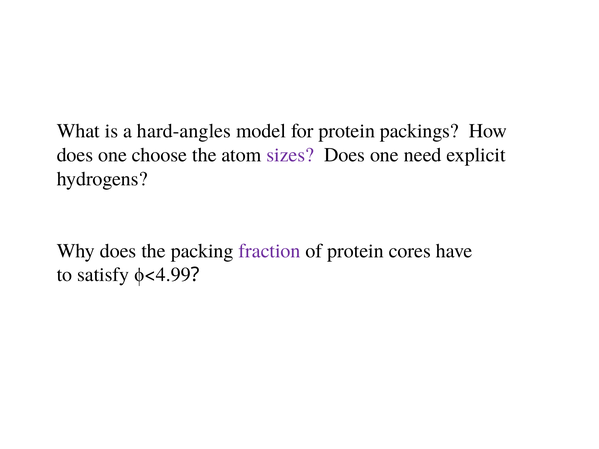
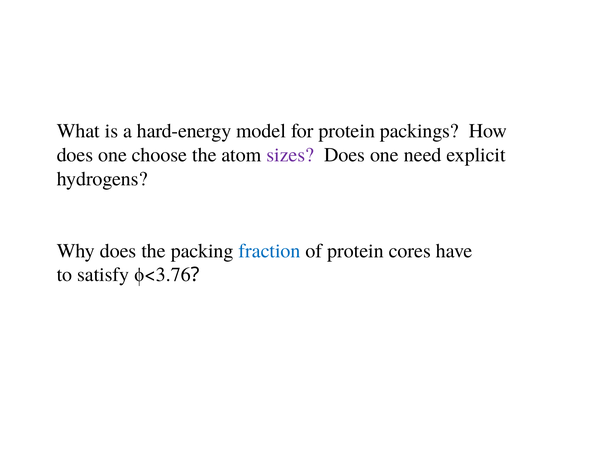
hard-angles: hard-angles -> hard-energy (184, 131)
fraction colour: purple -> blue (270, 251)
ϕ<4.99: ϕ<4.99 -> ϕ<3.76 (163, 275)
